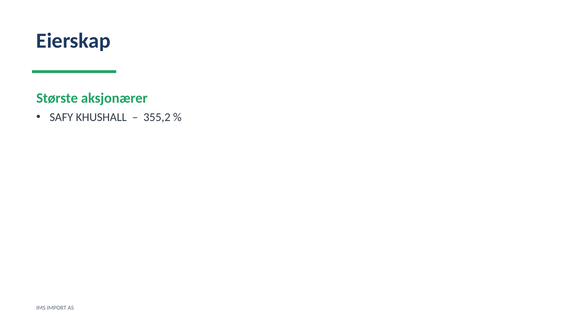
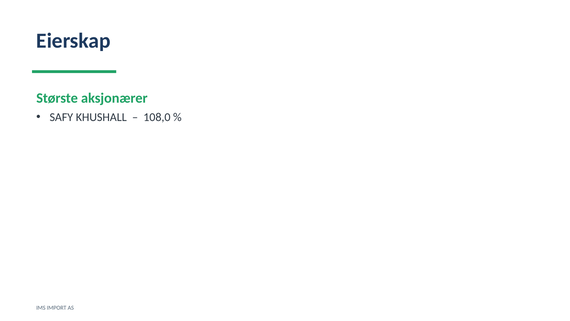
355,2: 355,2 -> 108,0 (157, 117)
